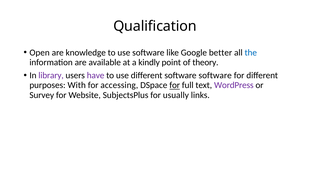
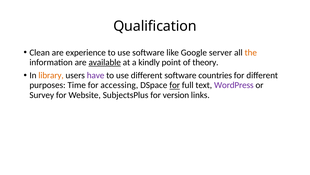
Open: Open -> Clean (40, 52)
knowledge: knowledge -> experience (86, 52)
better: better -> server (221, 52)
the colour: blue -> orange (251, 52)
available underline: none -> present (105, 62)
library colour: purple -> orange (51, 75)
software software: software -> countries (215, 75)
With: With -> Time (77, 85)
usually: usually -> version (176, 95)
